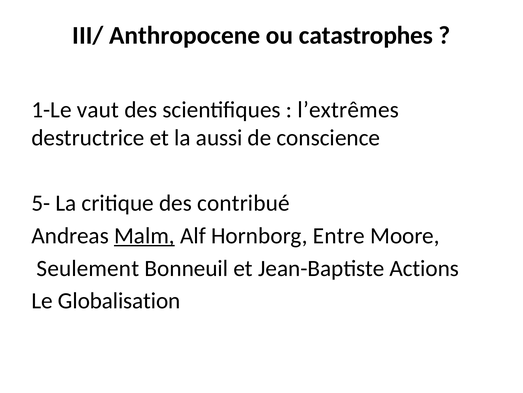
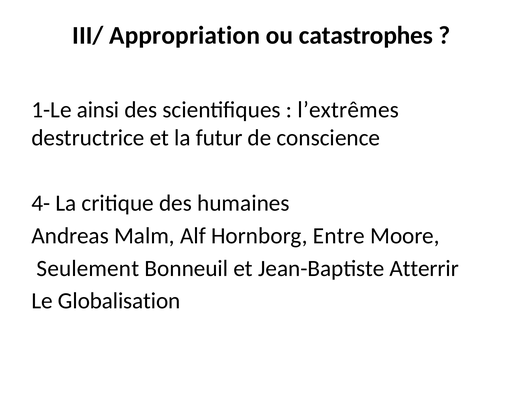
Anthropocene: Anthropocene -> Appropriation (185, 35)
vaut: vaut -> ainsi (98, 110)
aussi: aussi -> futur (219, 138)
5-: 5- -> 4- (41, 203)
contribué: contribué -> humaines (243, 203)
Malm underline: present -> none (144, 235)
Actions: Actions -> Atterrir (424, 268)
